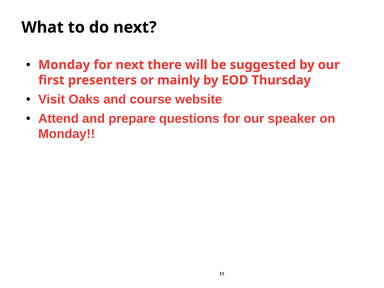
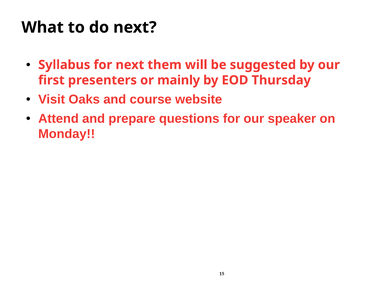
Monday: Monday -> Syllabus (64, 65)
there: there -> them (165, 65)
